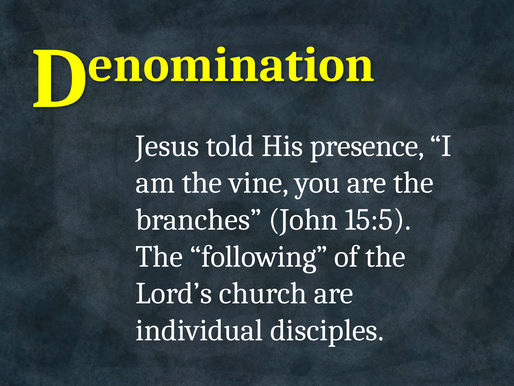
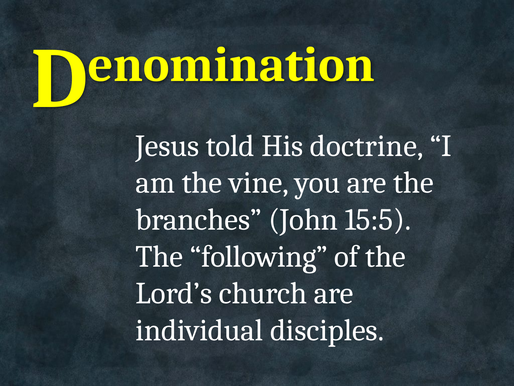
presence: presence -> doctrine (367, 146)
